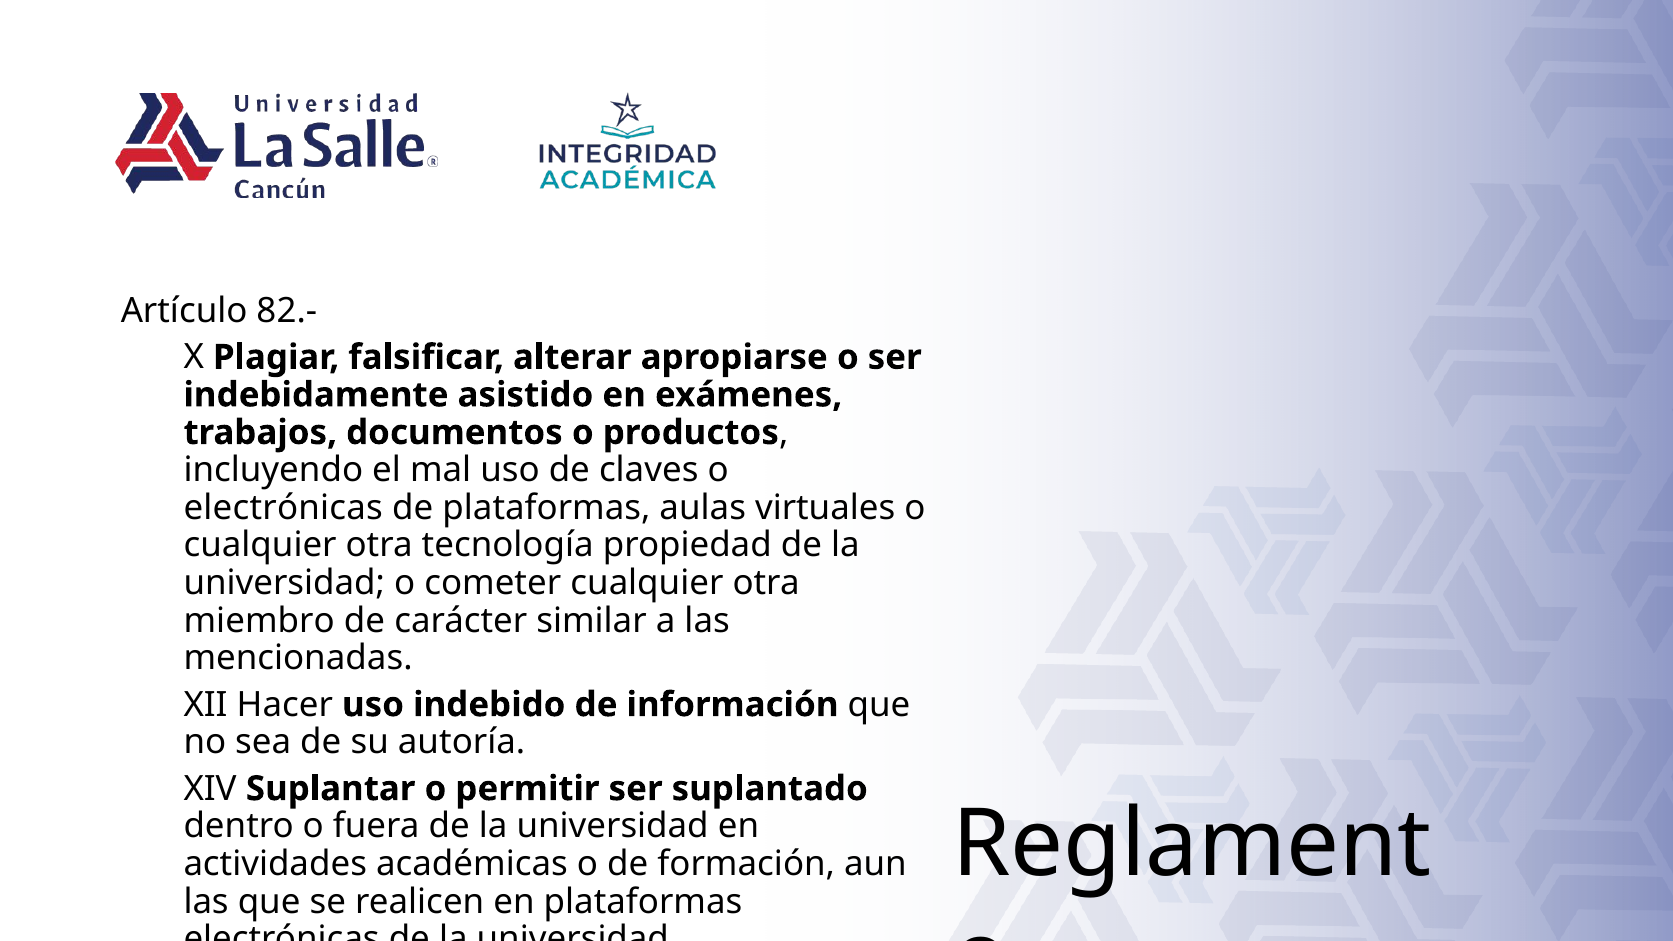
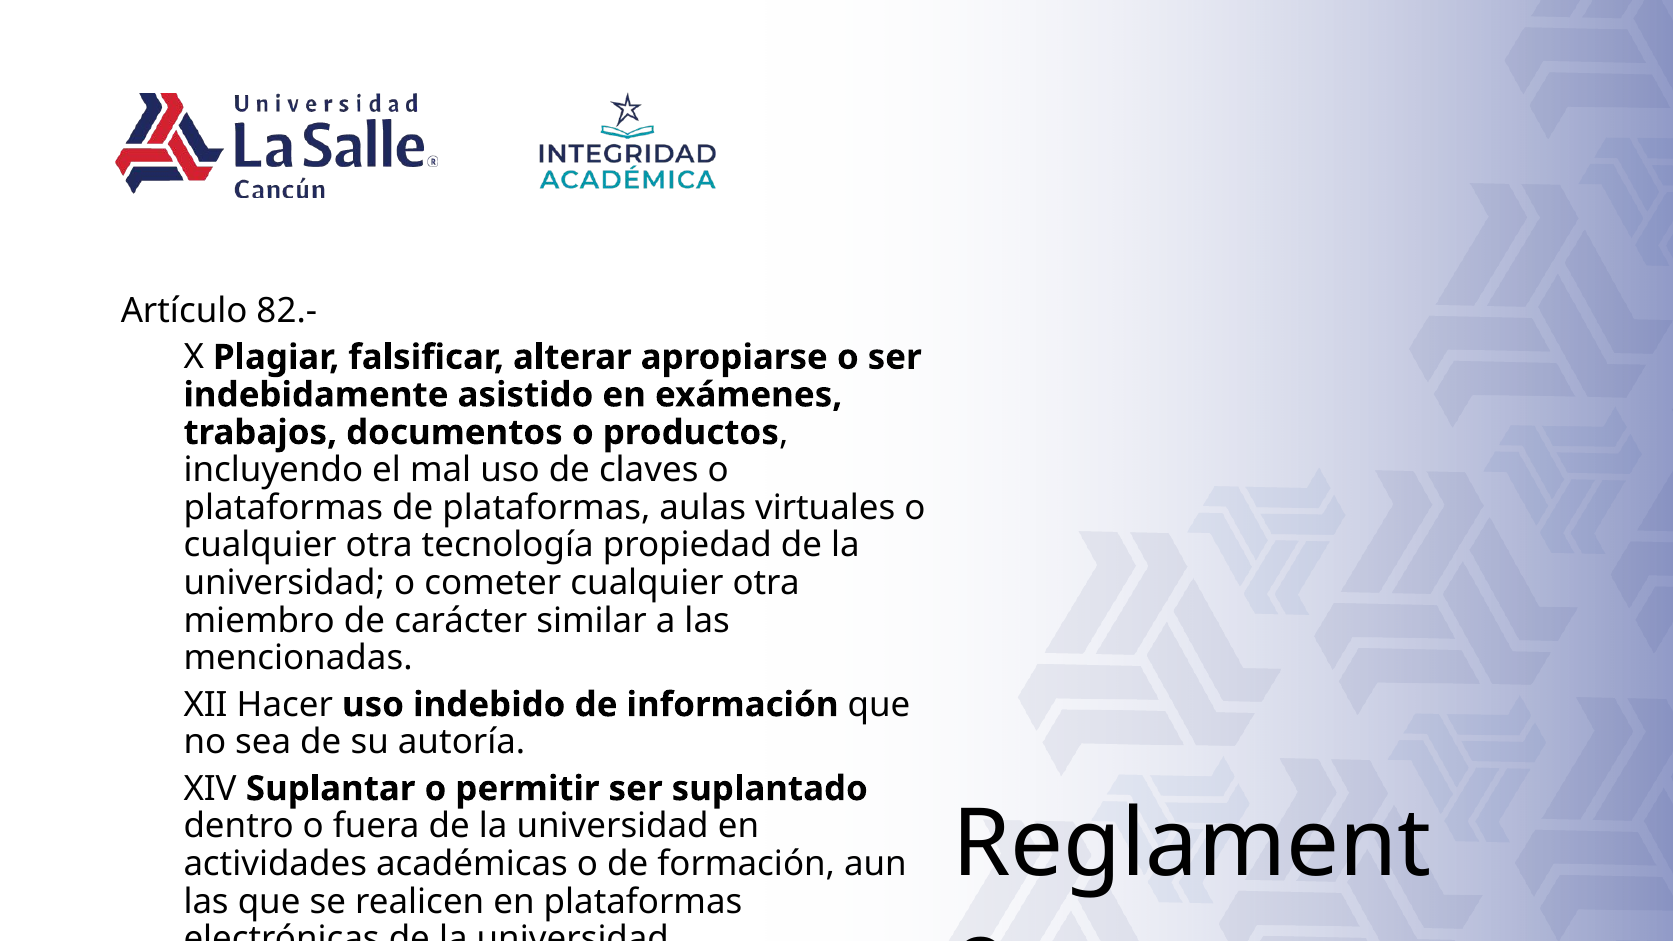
electrónicas: electrónicas -> plataformas (283, 508)
